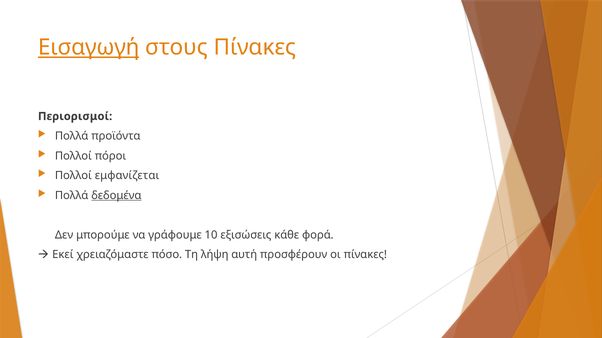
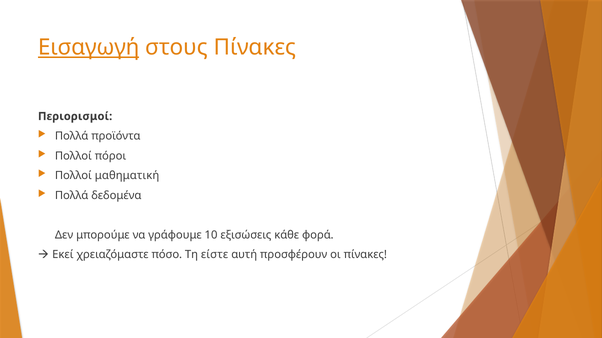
εμφανίζεται: εμφανίζεται -> μαθηματική (127, 176)
δεδομένα underline: present -> none (116, 196)
λήψη: λήψη -> είστε (215, 255)
